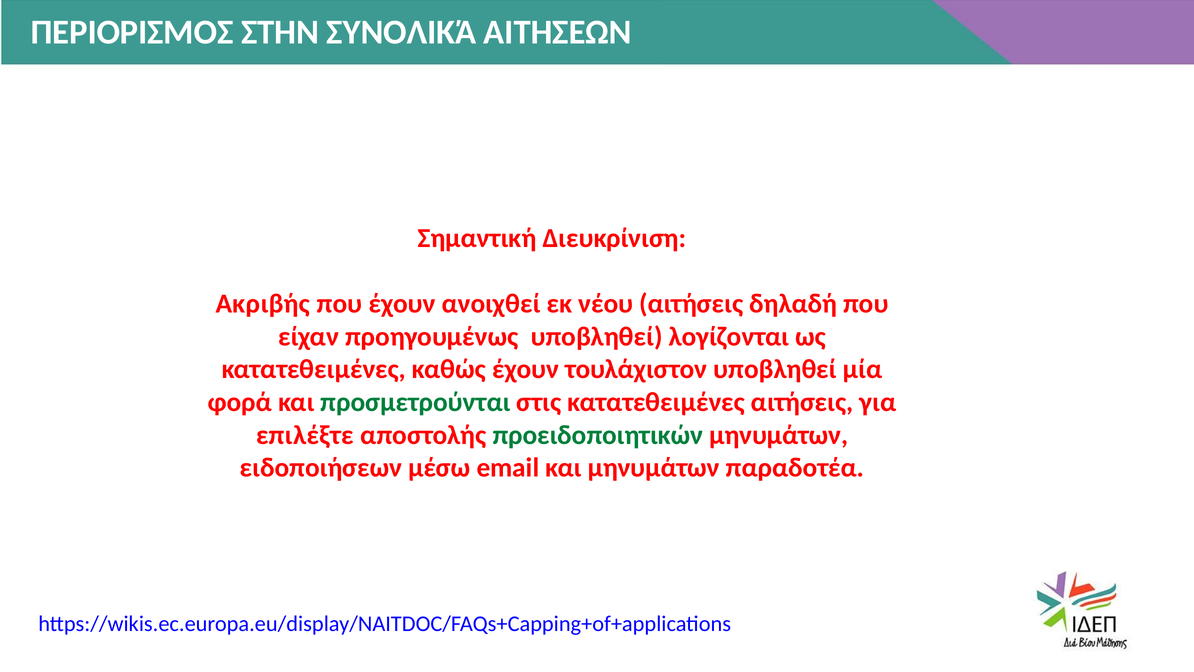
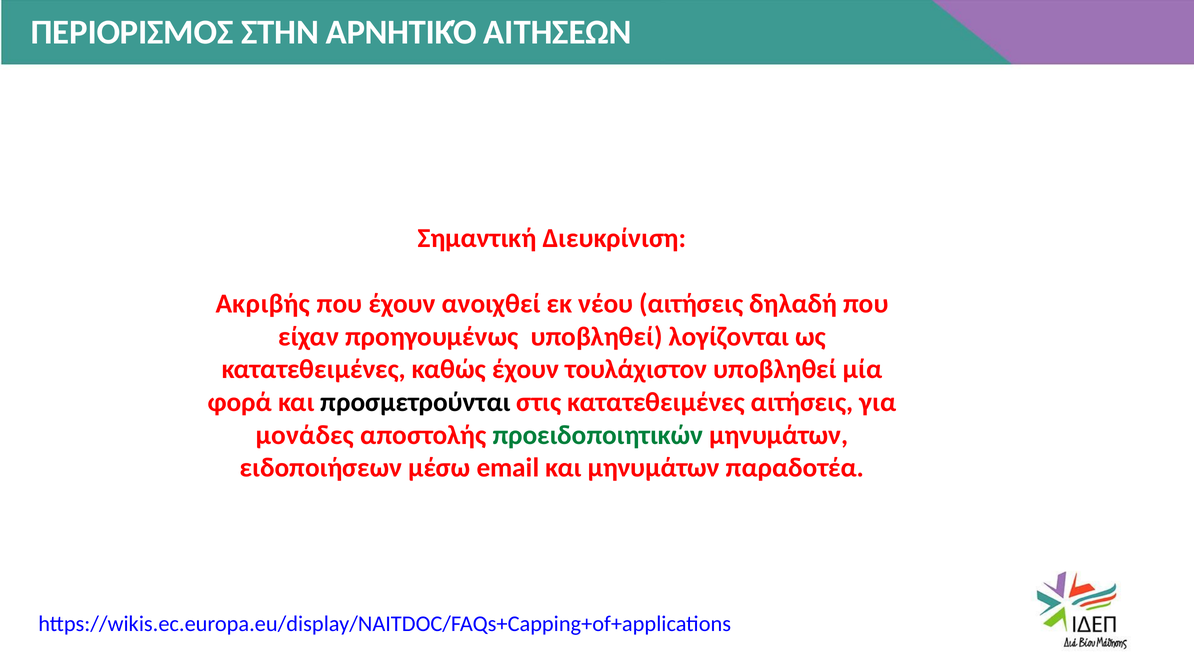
ΣΥΝΟΛΙΚΆ: ΣΥΝΟΛΙΚΆ -> ΑΡΝΗΤΙΚΌ (401, 32)
προσμετρούνται colour: green -> black (415, 402)
επιλέξτε: επιλέξτε -> μονάδες (305, 435)
